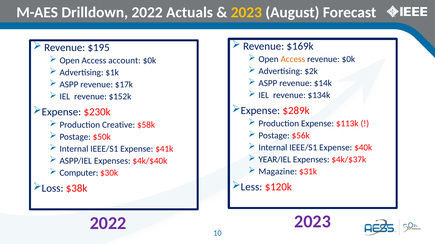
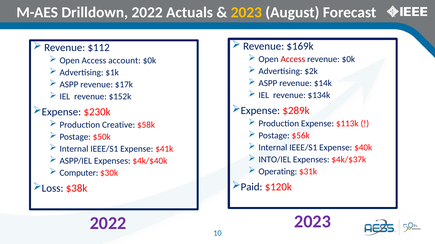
$195: $195 -> $112 (99, 48)
Access colour: orange -> red (293, 59)
YEAR/IEL: YEAR/IEL -> INTO/IEL (275, 160)
Magazine: Magazine -> Operating (278, 172)
Less: Less -> Paid (252, 187)
